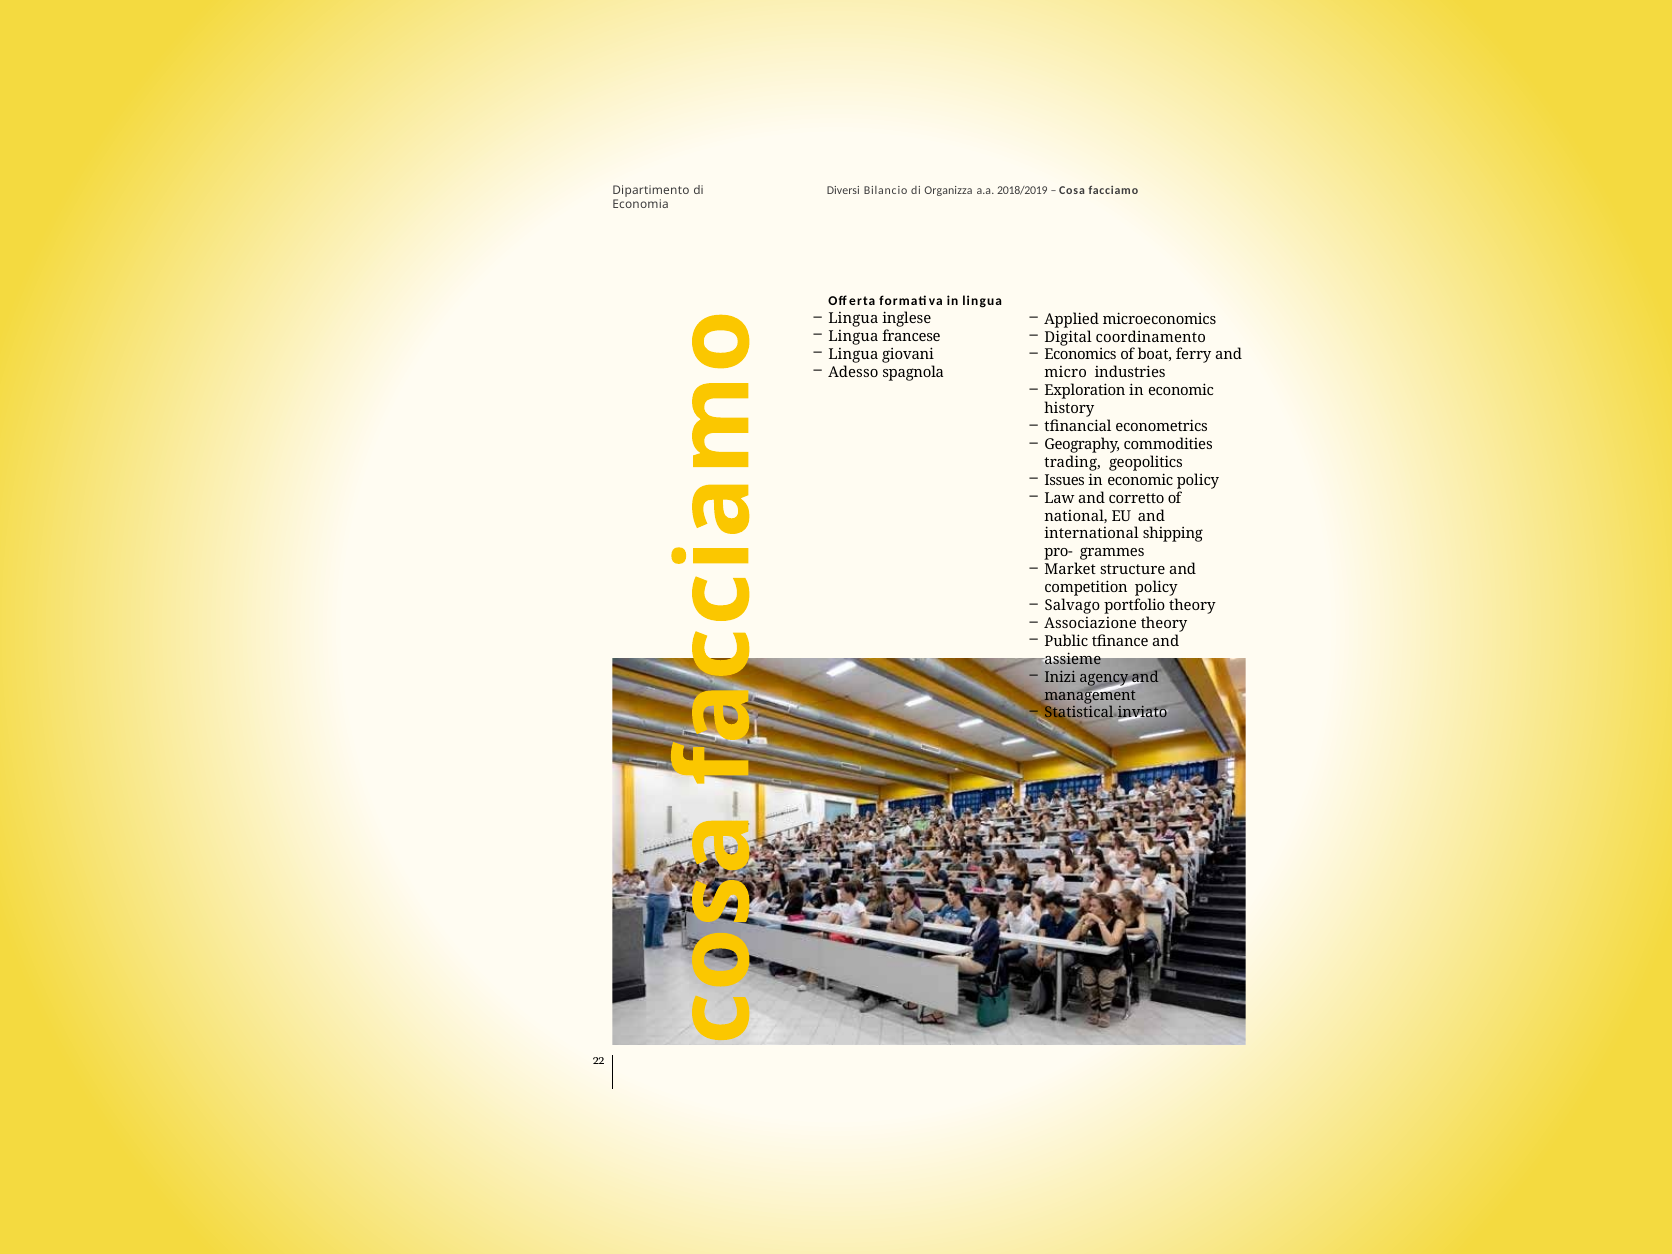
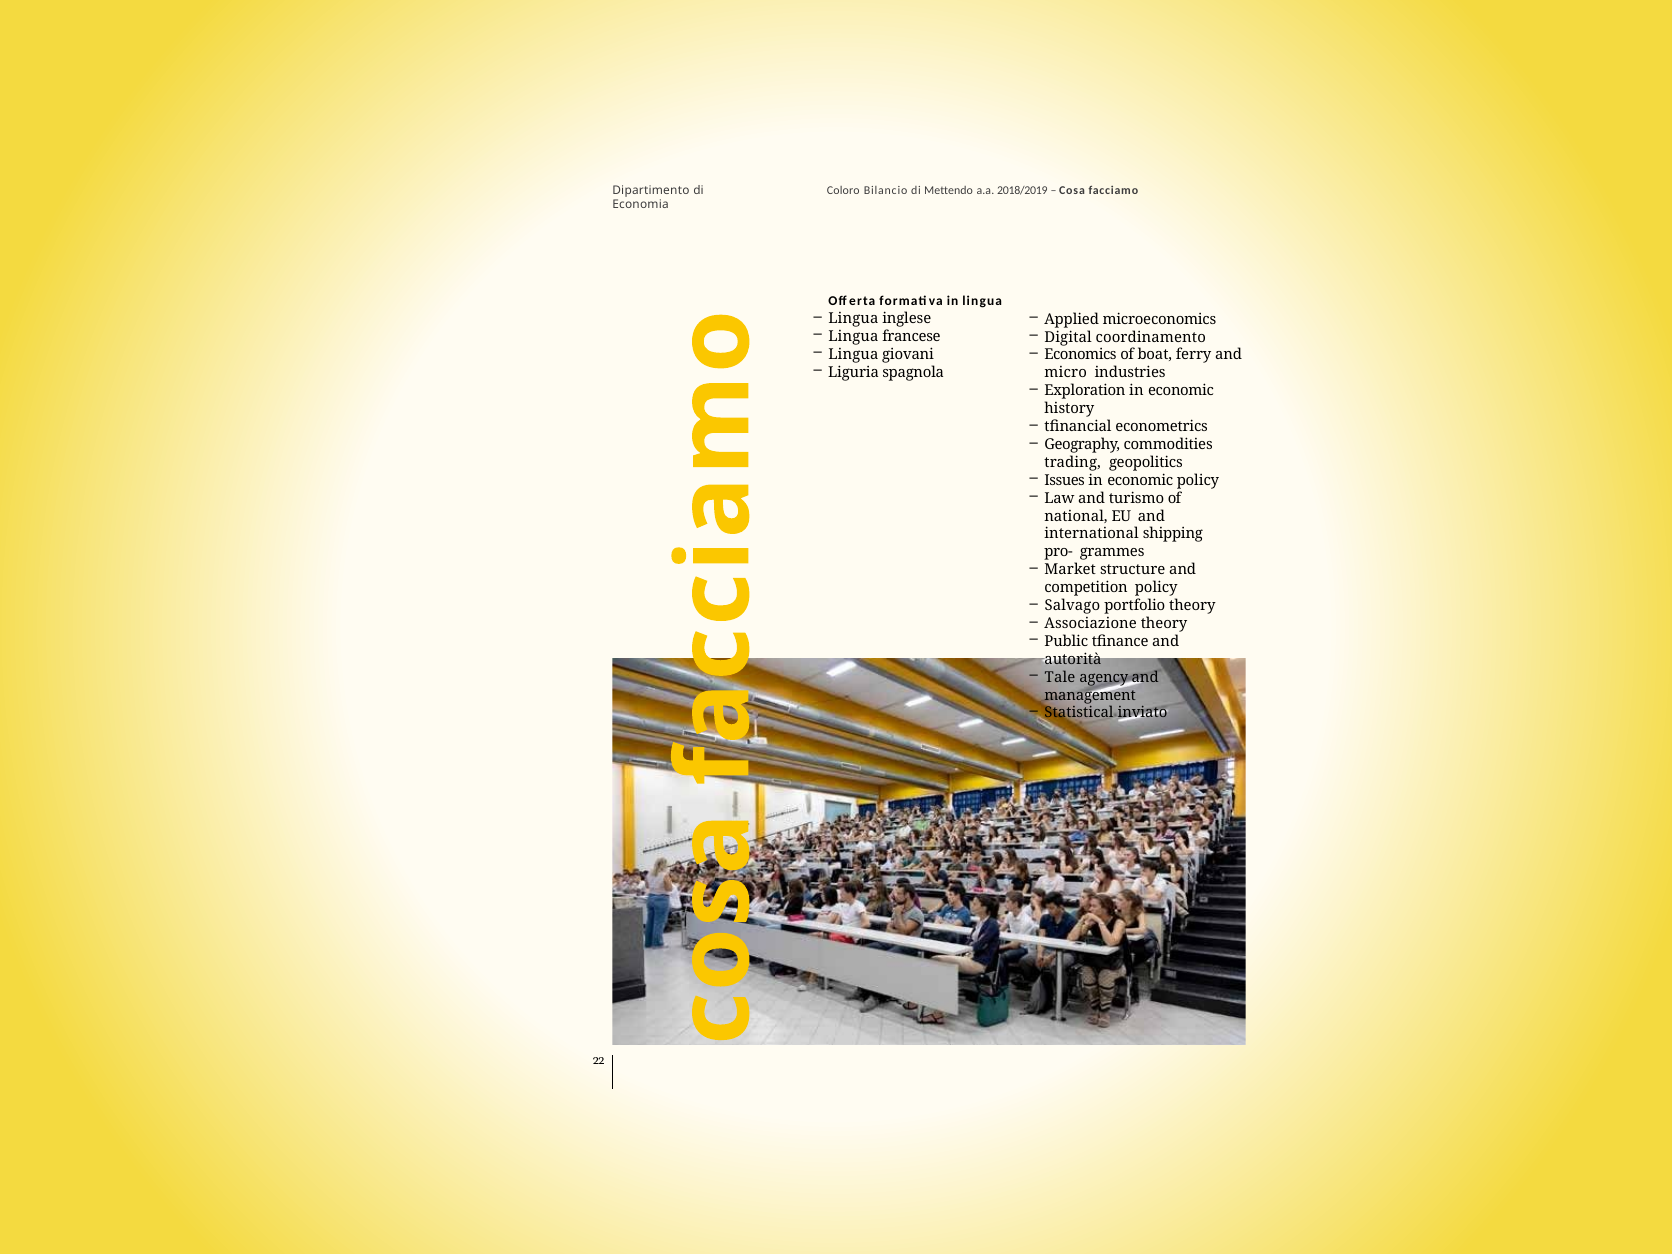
Diversi: Diversi -> Coloro (843, 190)
Organizza: Organizza -> Mettendo (949, 190)
Adesso: Adesso -> Liguria (854, 372)
corretto: corretto -> turismo (1137, 498)
assieme: assieme -> autorità (1073, 659)
Inizi: Inizi -> Tale (1060, 677)
